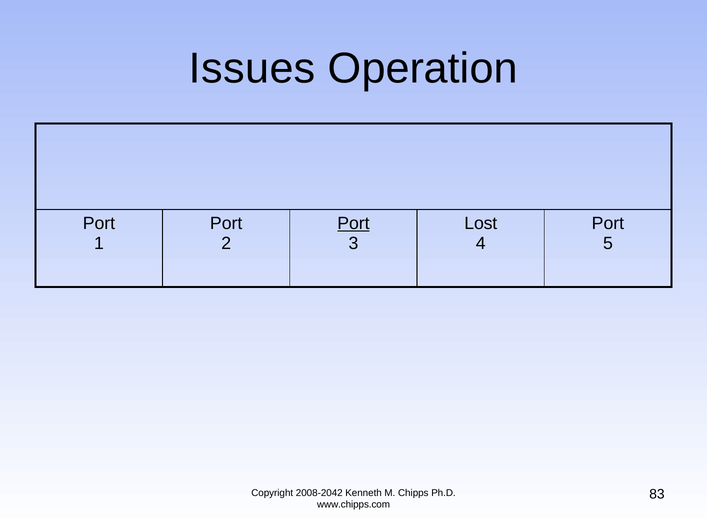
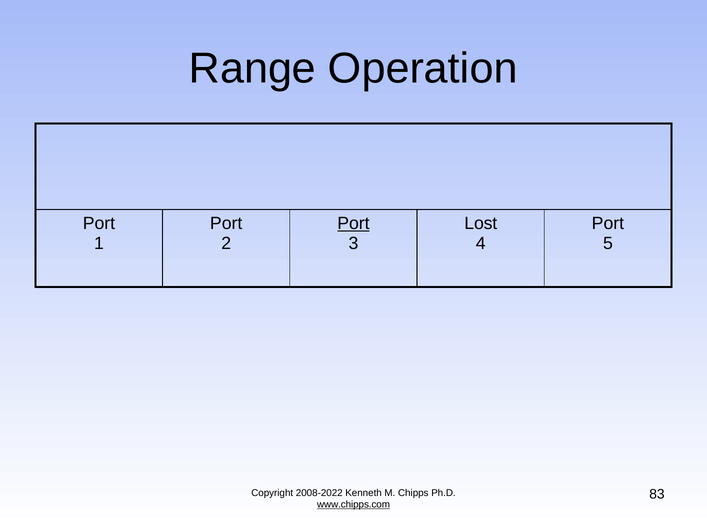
Issues: Issues -> Range (252, 68)
2008-2042: 2008-2042 -> 2008-2022 (319, 493)
www.chipps.com underline: none -> present (354, 505)
